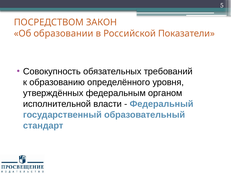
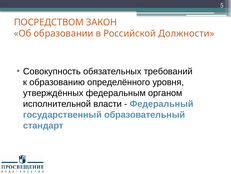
Показатели: Показатели -> Должности (186, 33)
